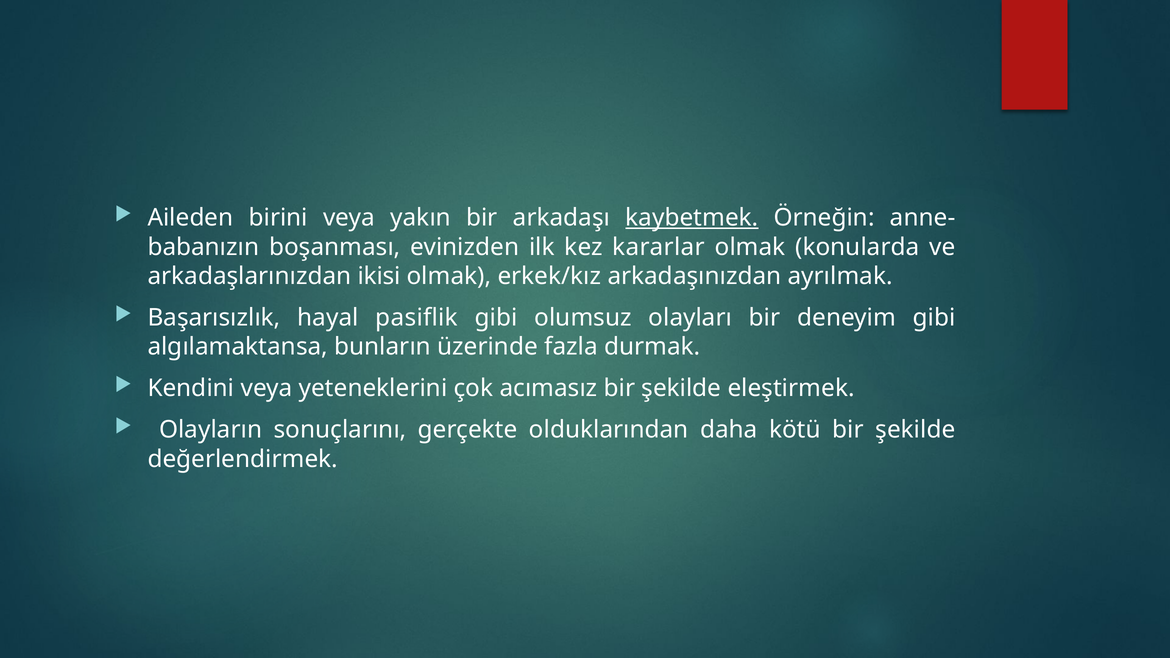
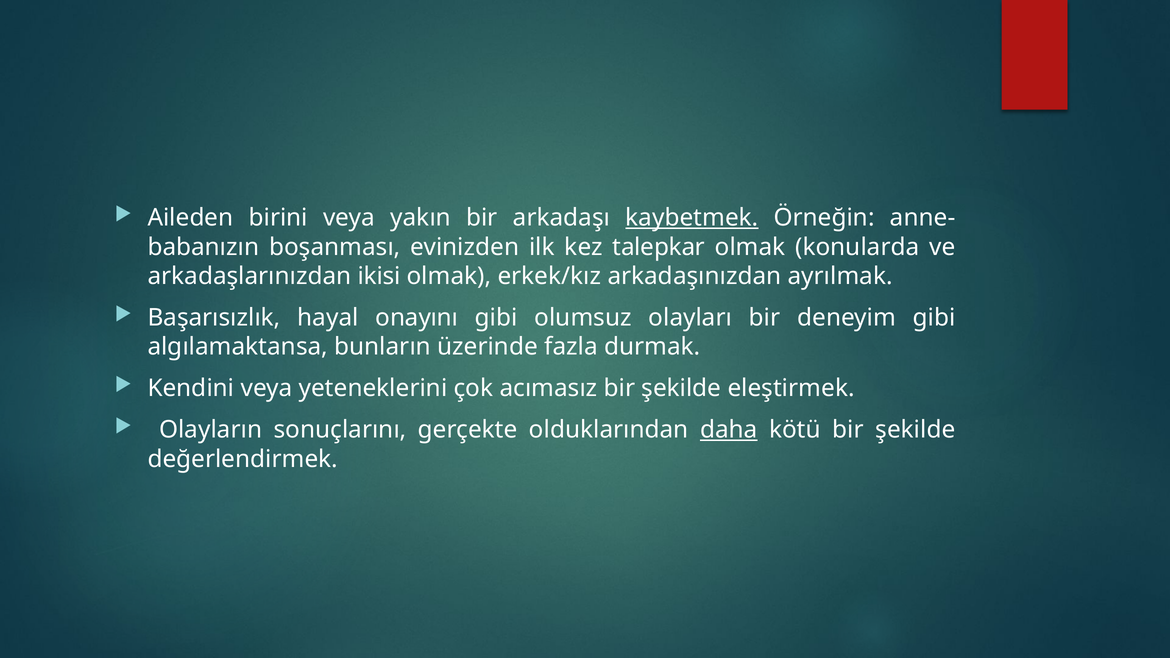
kararlar: kararlar -> talepkar (659, 247)
pasiflik: pasiflik -> onayını (417, 318)
daha underline: none -> present (729, 430)
